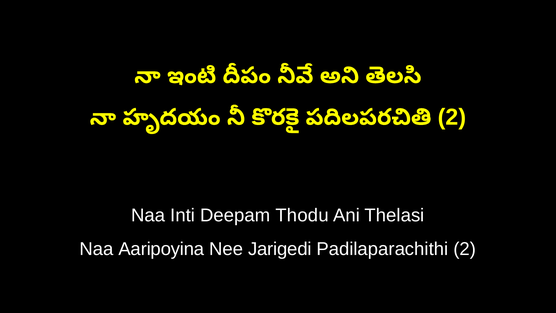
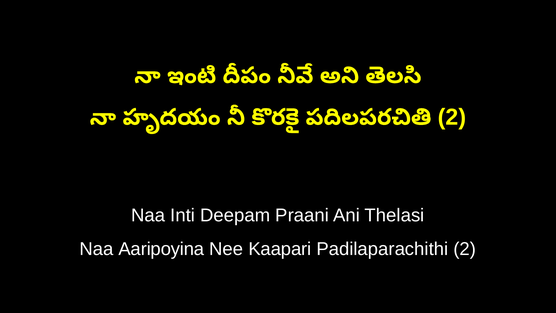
Thodu: Thodu -> Praani (302, 215)
Jarigedi: Jarigedi -> Kaapari (280, 249)
